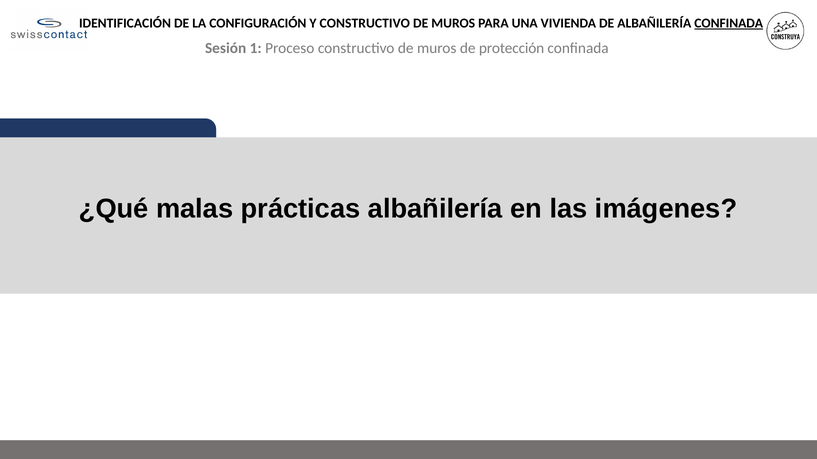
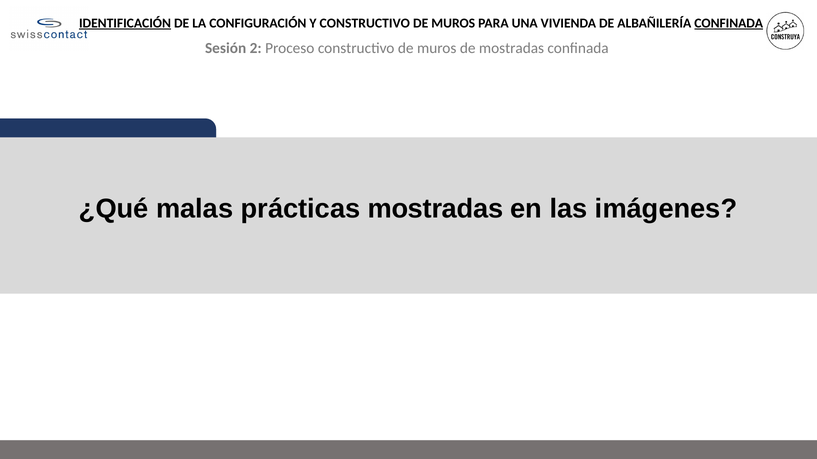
IDENTIFICACIÓN underline: none -> present (125, 23)
1: 1 -> 2 (256, 48)
de protección: protección -> mostradas (512, 48)
prácticas albañilería: albañilería -> mostradas (435, 209)
